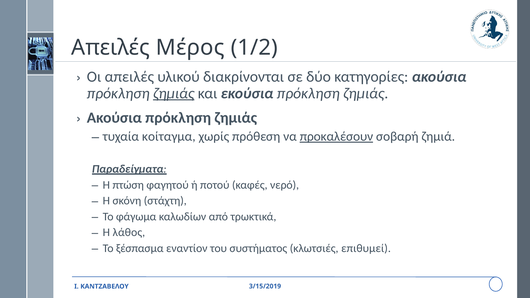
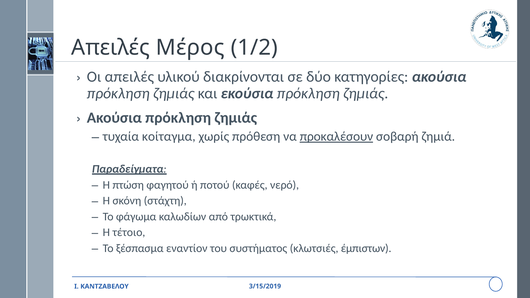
ζημιάς underline: present -> none (174, 93)
λάθος: λάθος -> τέτοιο (129, 233)
επιθυμεί: επιθυμεί -> έμπιστων (366, 249)
